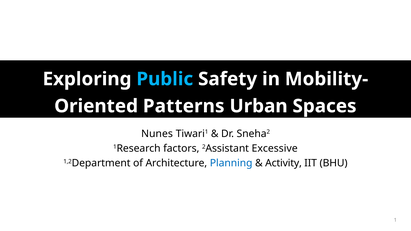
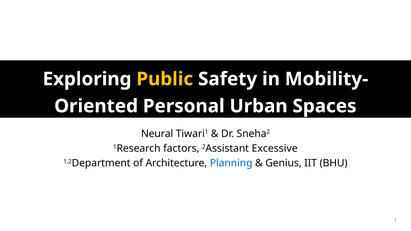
Public colour: light blue -> yellow (165, 79)
Patterns: Patterns -> Personal (184, 106)
Nunes: Nunes -> Neural (157, 134)
Activity: Activity -> Genius (283, 163)
